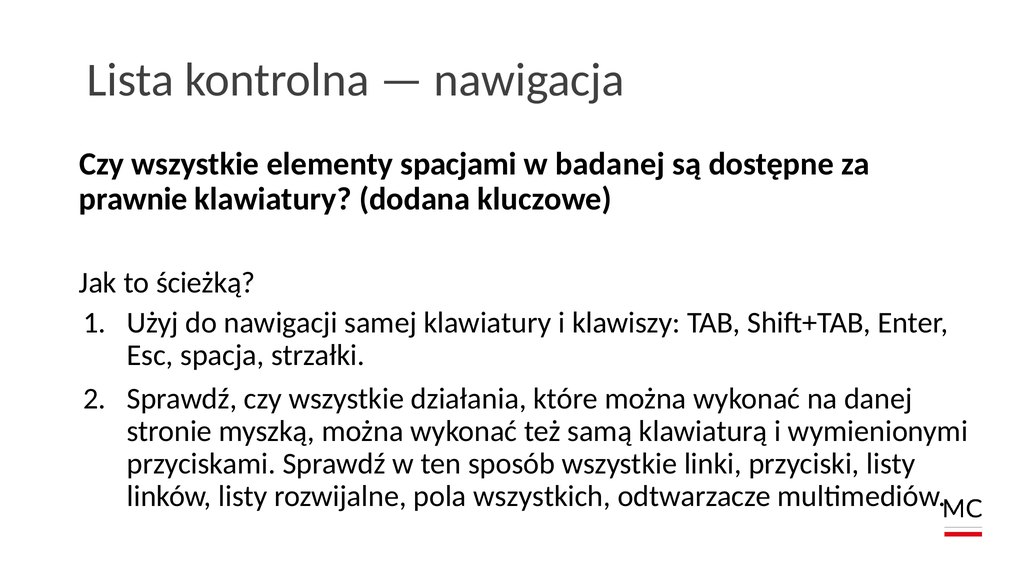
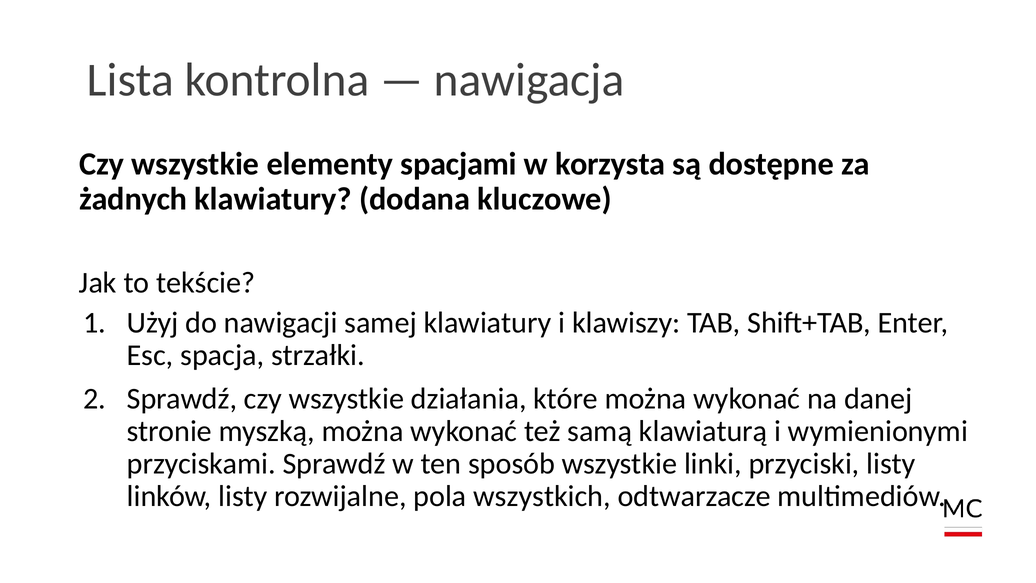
badanej: badanej -> korzysta (610, 164)
prawnie: prawnie -> żadnych (133, 199)
ścieżką: ścieżką -> tekście (206, 283)
